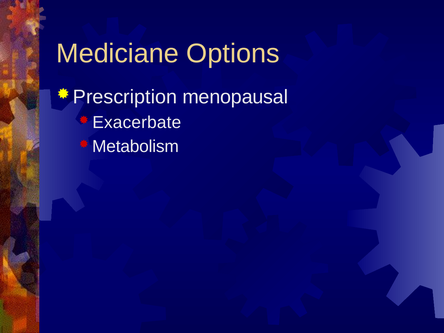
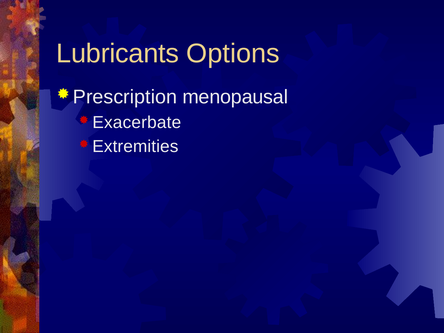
Mediciane: Mediciane -> Lubricants (118, 54)
Metabolism: Metabolism -> Extremities (135, 147)
